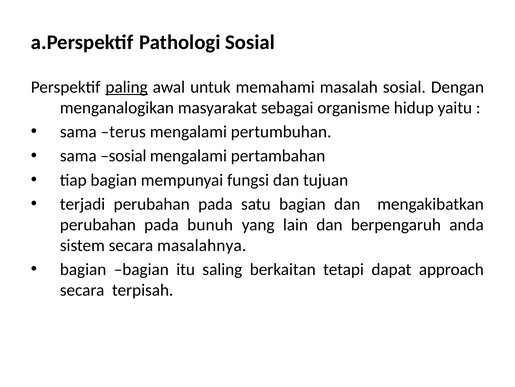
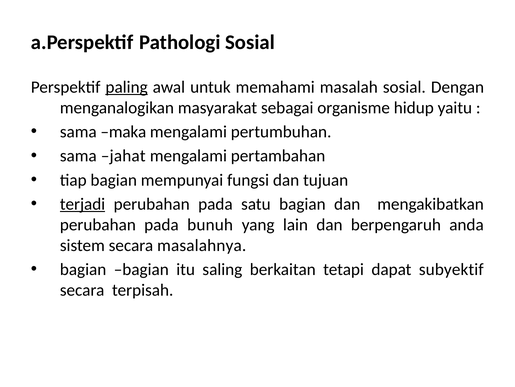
terus: terus -> maka (123, 132)
sama sosial: sosial -> jahat (123, 156)
terjadi underline: none -> present (83, 204)
approach: approach -> subyektif (451, 269)
